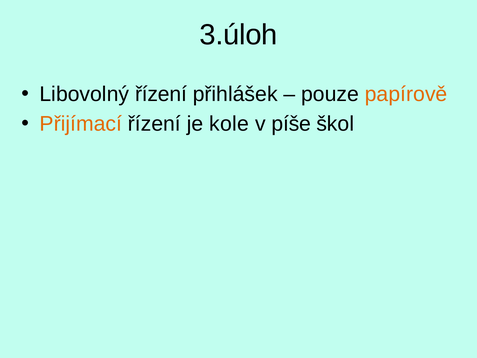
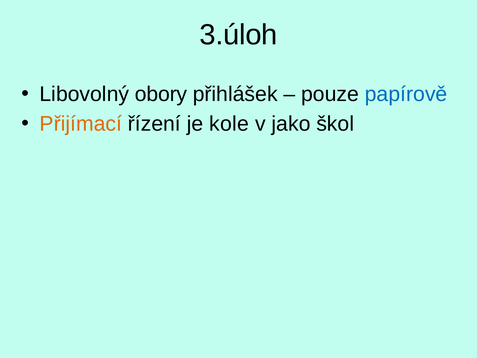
Libovolný řízení: řízení -> obory (161, 94)
papírově colour: orange -> blue (406, 94)
píše: píše -> jako (291, 124)
